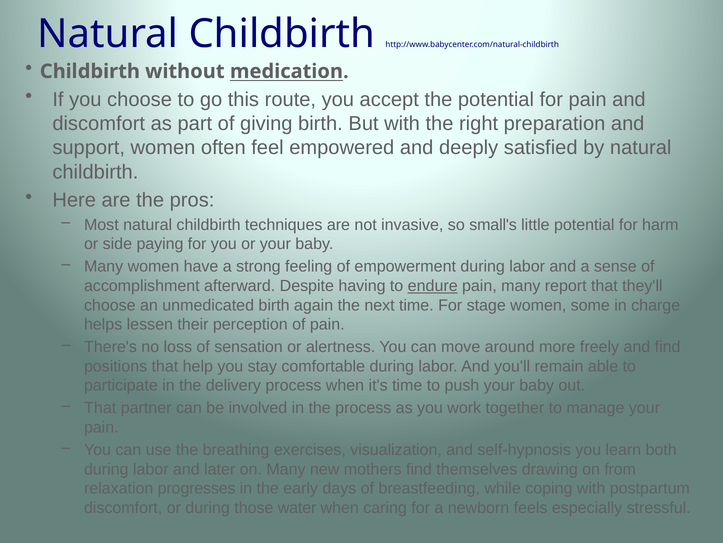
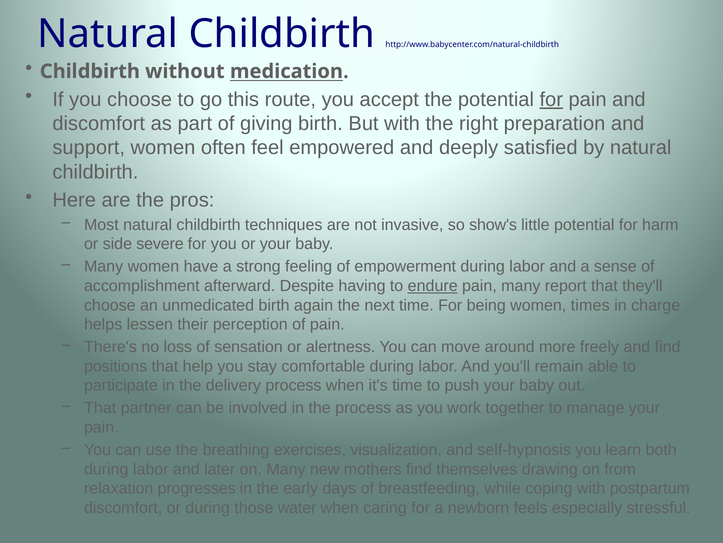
for underline: none -> present (551, 99)
small's: small's -> show's (493, 224)
paying: paying -> severe (160, 244)
stage: stage -> being (486, 305)
some: some -> times (590, 305)
